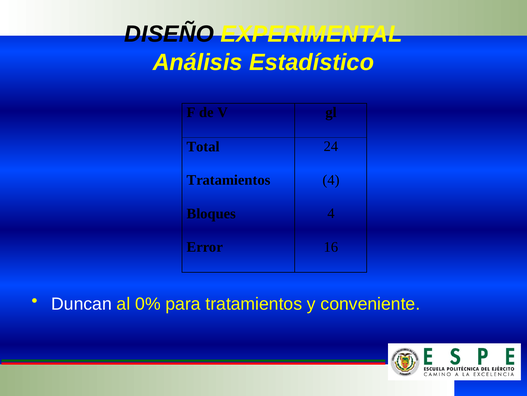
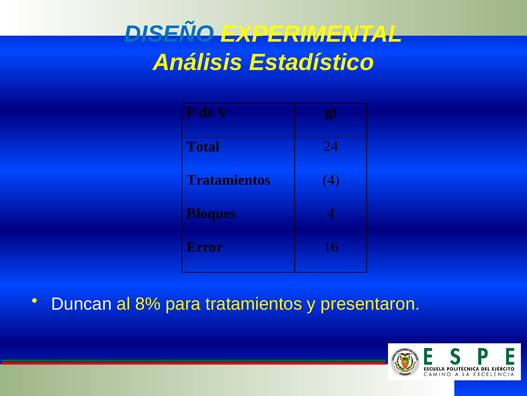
DISEÑO colour: black -> blue (169, 34)
0%: 0% -> 8% (148, 303)
conveniente: conveniente -> presentaron (370, 303)
